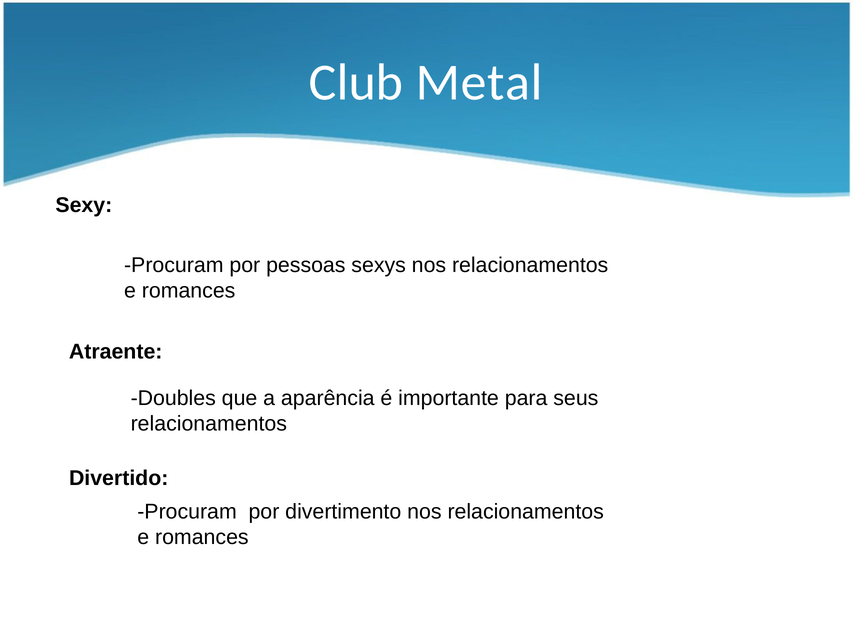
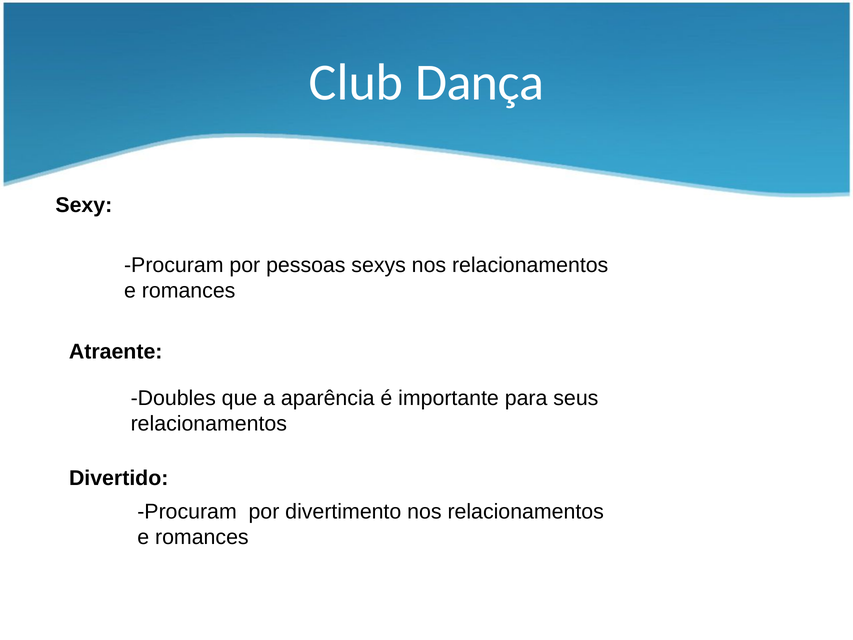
Metal: Metal -> Dança (480, 83)
